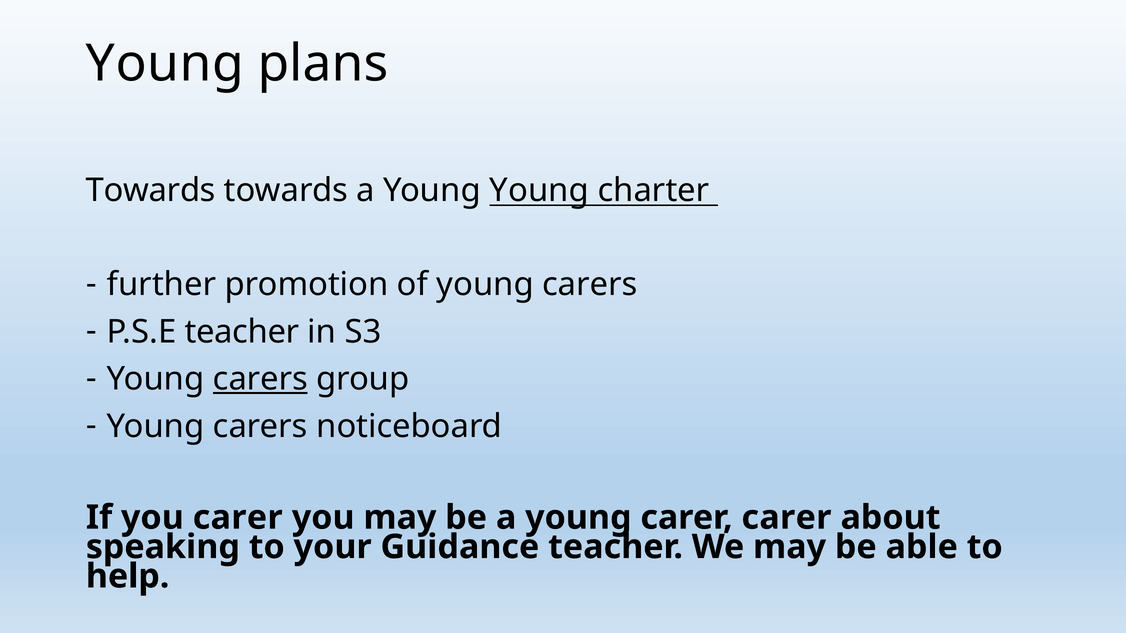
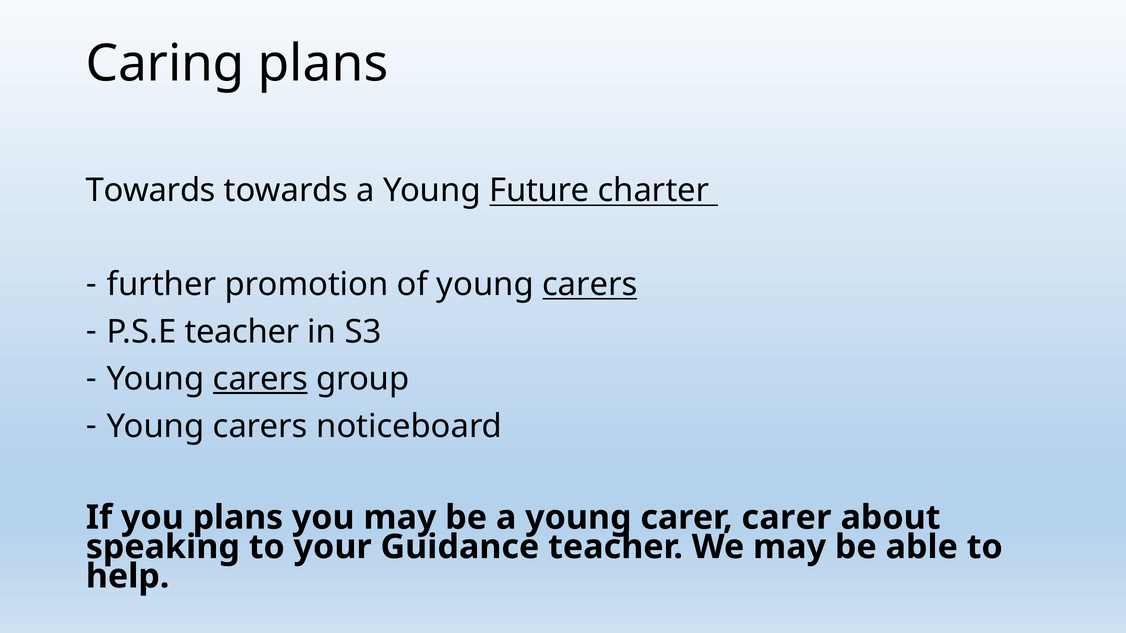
Young: Young -> Caring (165, 64)
Young Young: Young -> Future (539, 190)
carers underline: none -> present (590, 285)
you carer: carer -> plans (238, 518)
